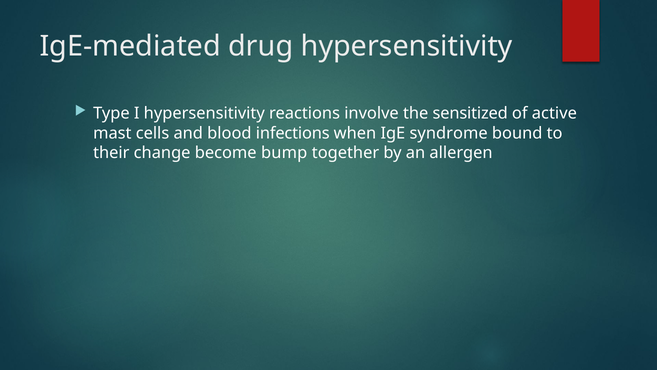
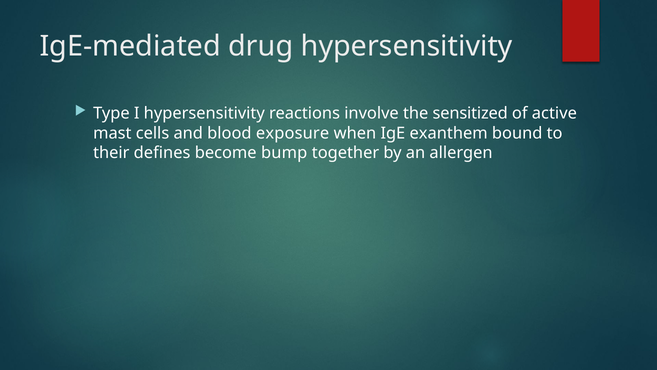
infections: infections -> exposure (293, 133)
syndrome: syndrome -> exanthem (449, 133)
change: change -> defines (162, 153)
